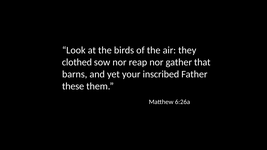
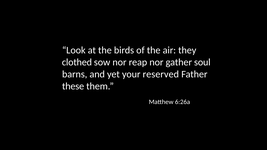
that: that -> soul (202, 62)
inscribed: inscribed -> reserved (161, 74)
